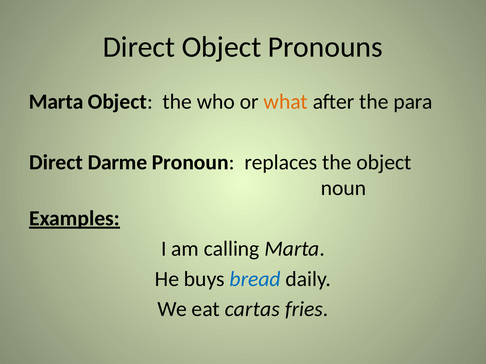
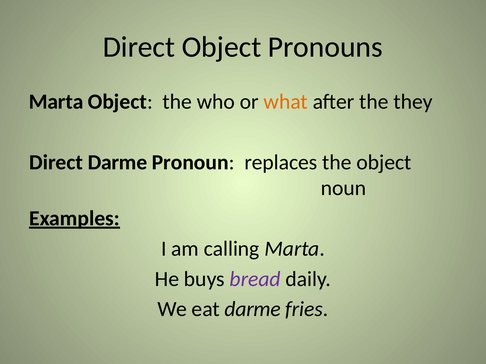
para: para -> they (413, 102)
bread colour: blue -> purple (255, 279)
eat cartas: cartas -> darme (253, 310)
